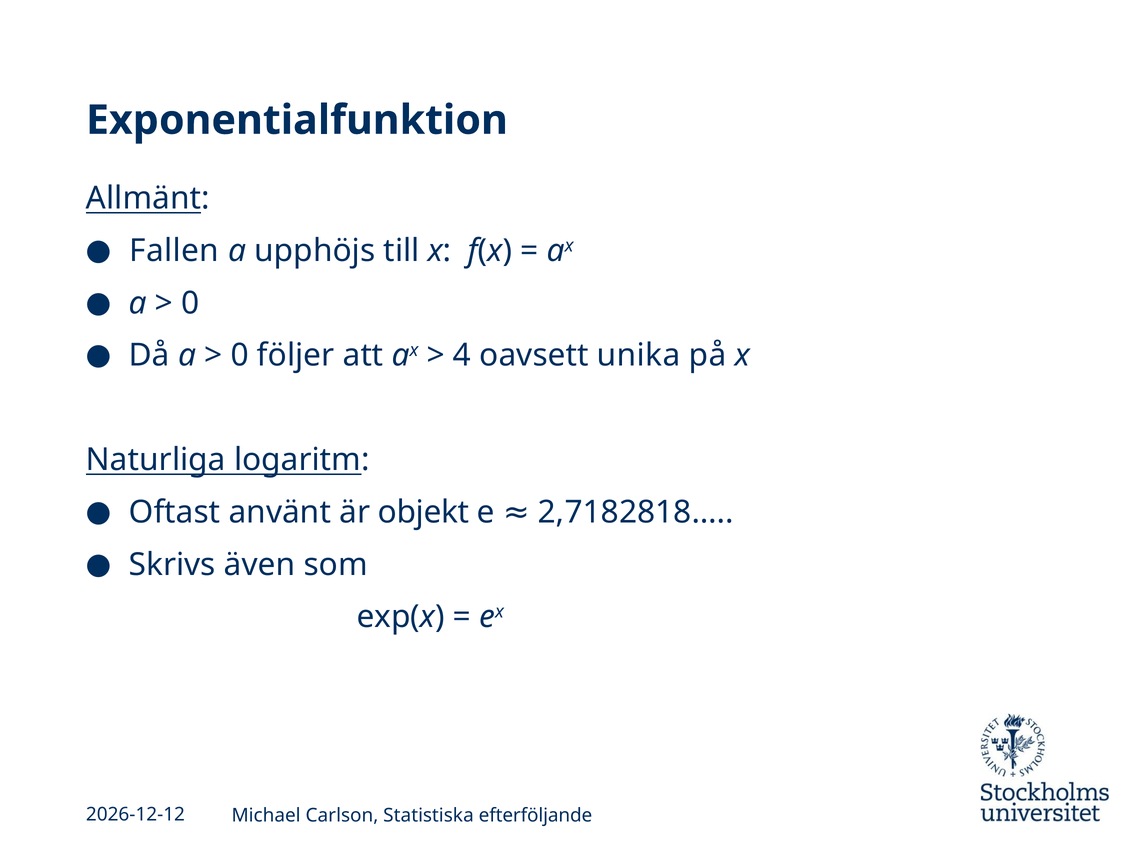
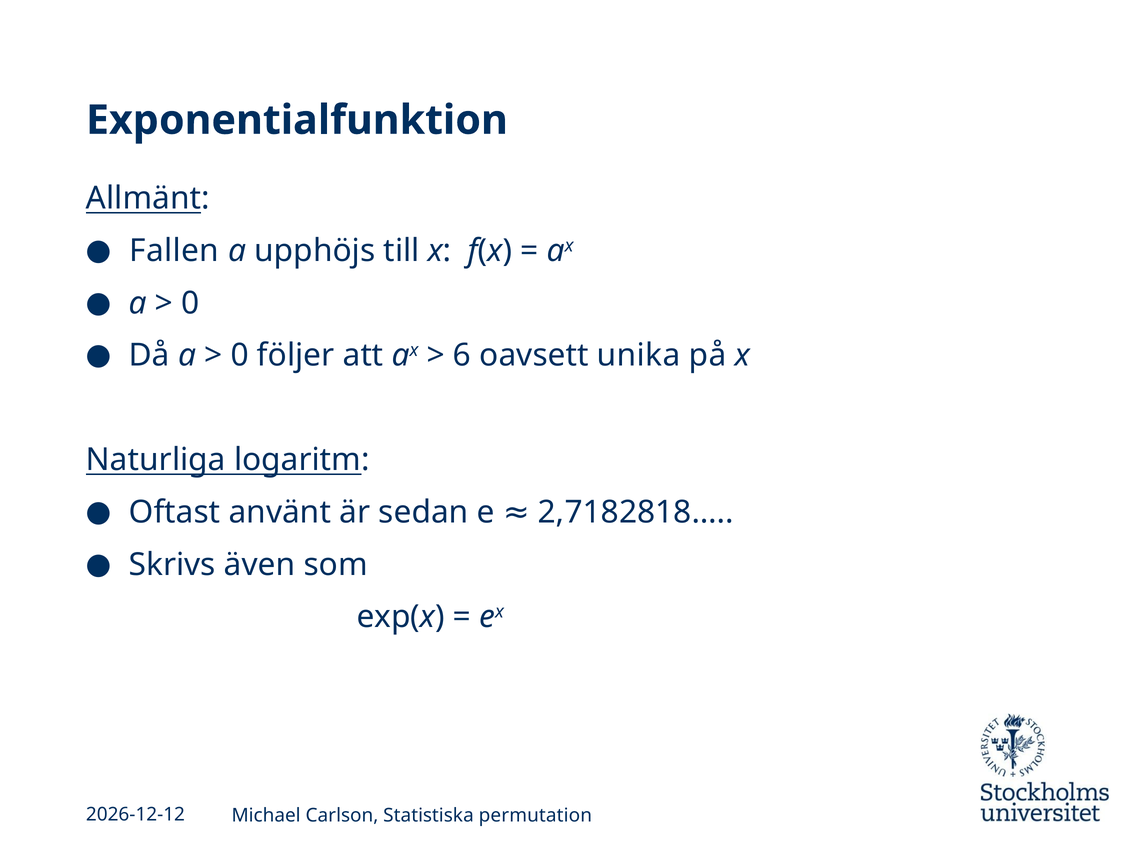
4: 4 -> 6 (462, 355)
objekt: objekt -> sedan (423, 512)
efterföljande: efterföljande -> permutation (535, 815)
